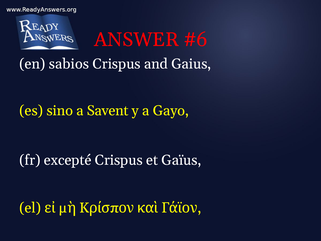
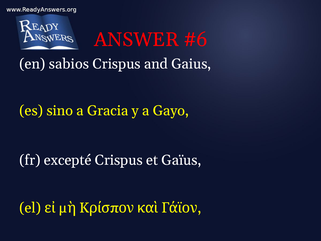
Savent: Savent -> Gracia (108, 110)
